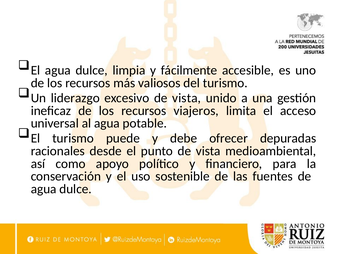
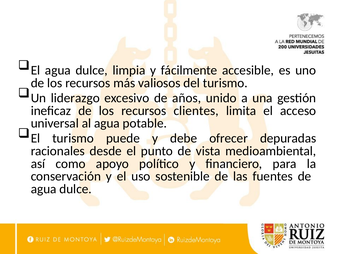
excesivo de vista: vista -> años (187, 98)
viajeros: viajeros -> clientes (196, 111)
